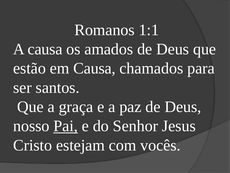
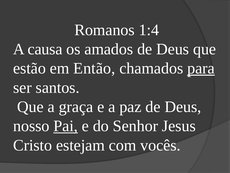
1:1: 1:1 -> 1:4 (149, 30)
em Causa: Causa -> Então (94, 68)
para underline: none -> present (201, 68)
